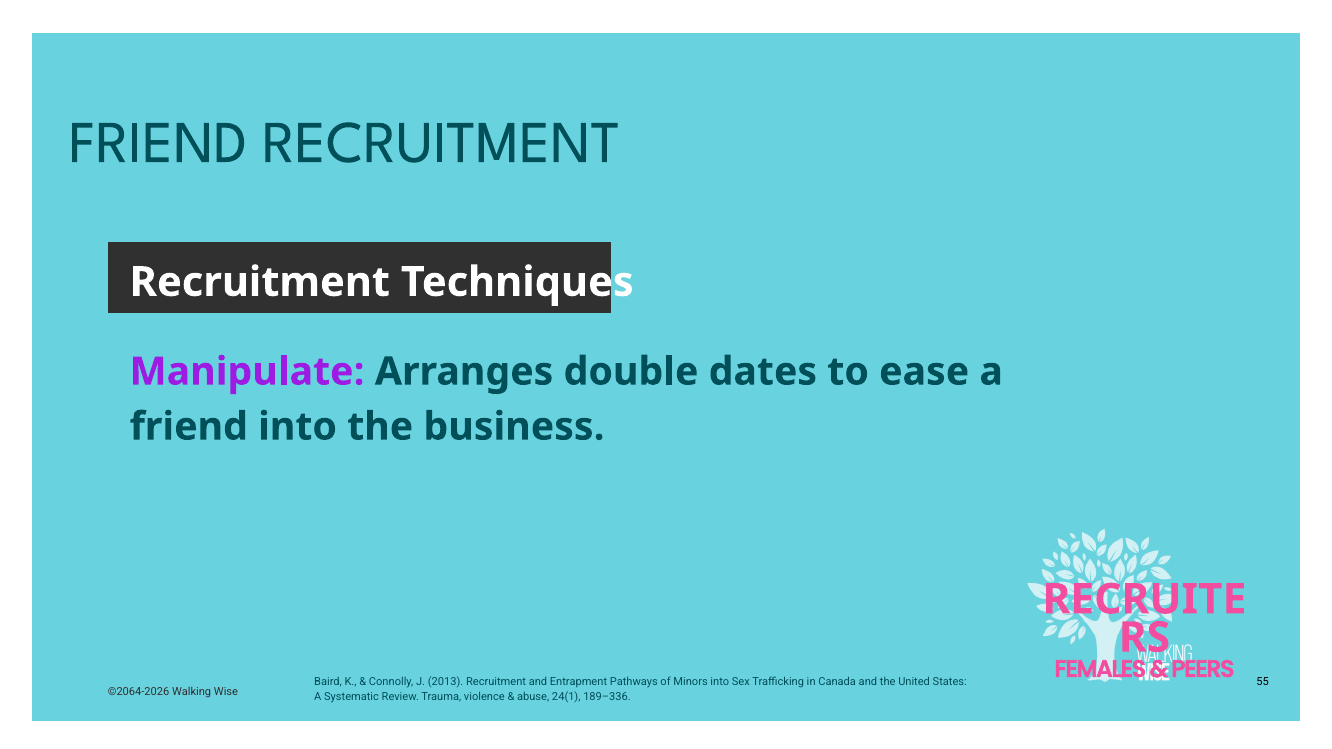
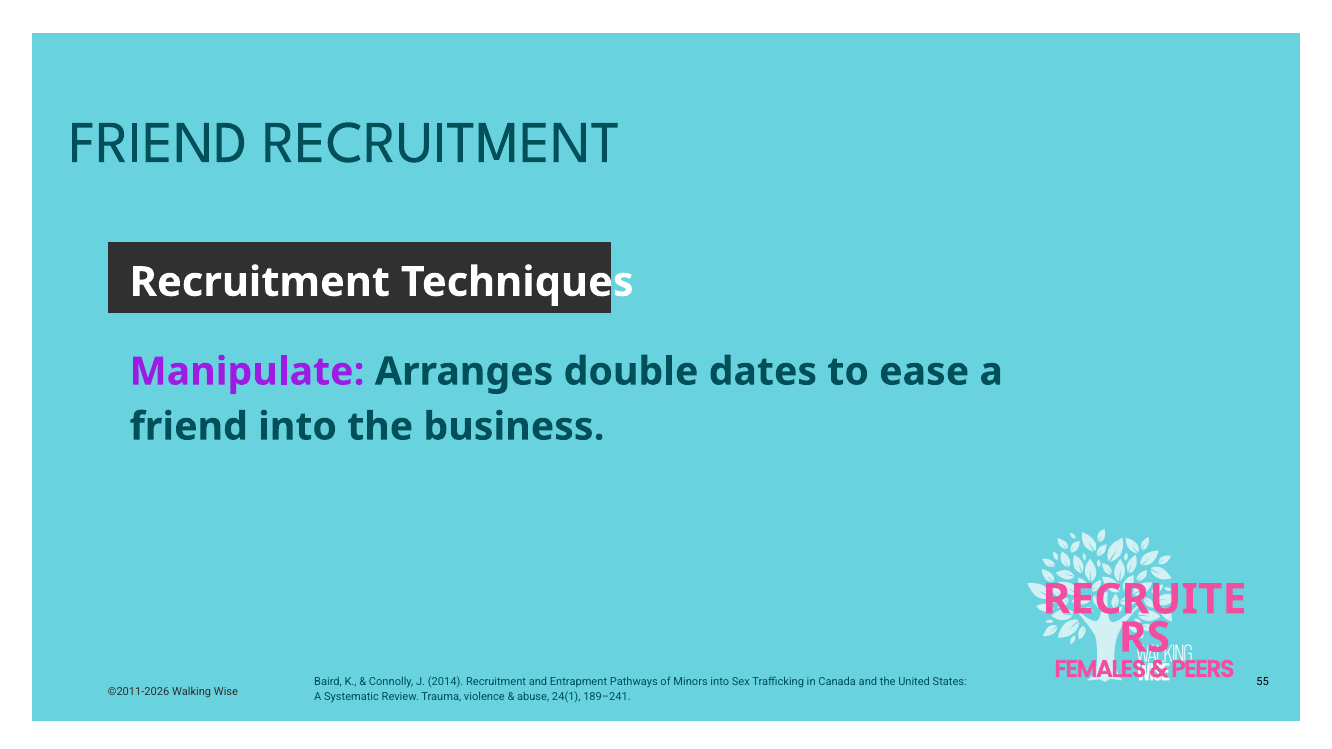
2013: 2013 -> 2014 (446, 682)
©2064-2026: ©2064-2026 -> ©2011-2026 (139, 692)
189–336: 189–336 -> 189–241 (607, 697)
